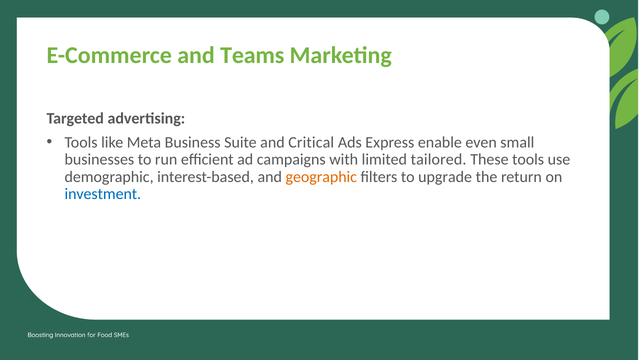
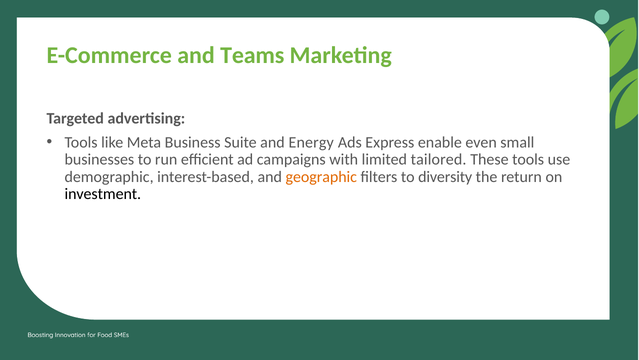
Critical: Critical -> Energy (311, 142)
upgrade: upgrade -> diversity (445, 177)
investment colour: blue -> black (103, 194)
